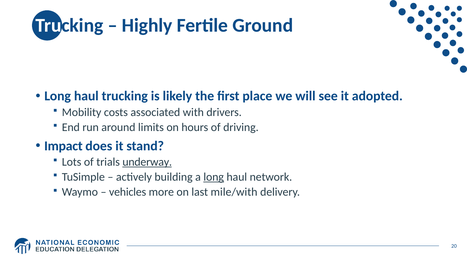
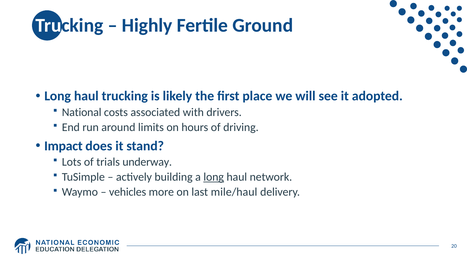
Mobility: Mobility -> National (82, 112)
underway underline: present -> none (147, 162)
mile/with: mile/with -> mile/haul (234, 192)
